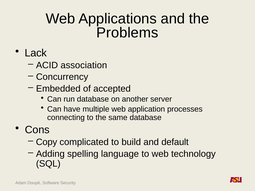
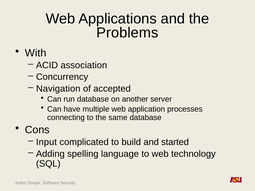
Lack: Lack -> With (36, 53)
Embedded: Embedded -> Navigation (58, 89)
Copy: Copy -> Input (46, 142)
default: default -> started (175, 142)
